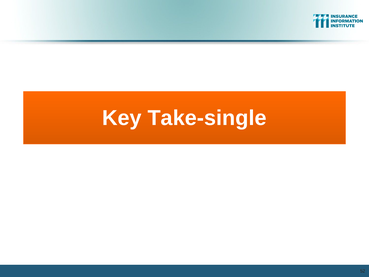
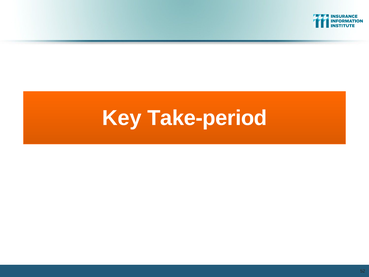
Take-single: Take-single -> Take-period (207, 118)
